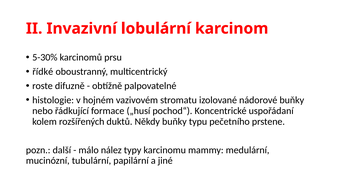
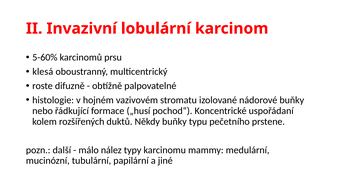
5-30%: 5-30% -> 5-60% (45, 57)
řídké: řídké -> klesá (43, 72)
